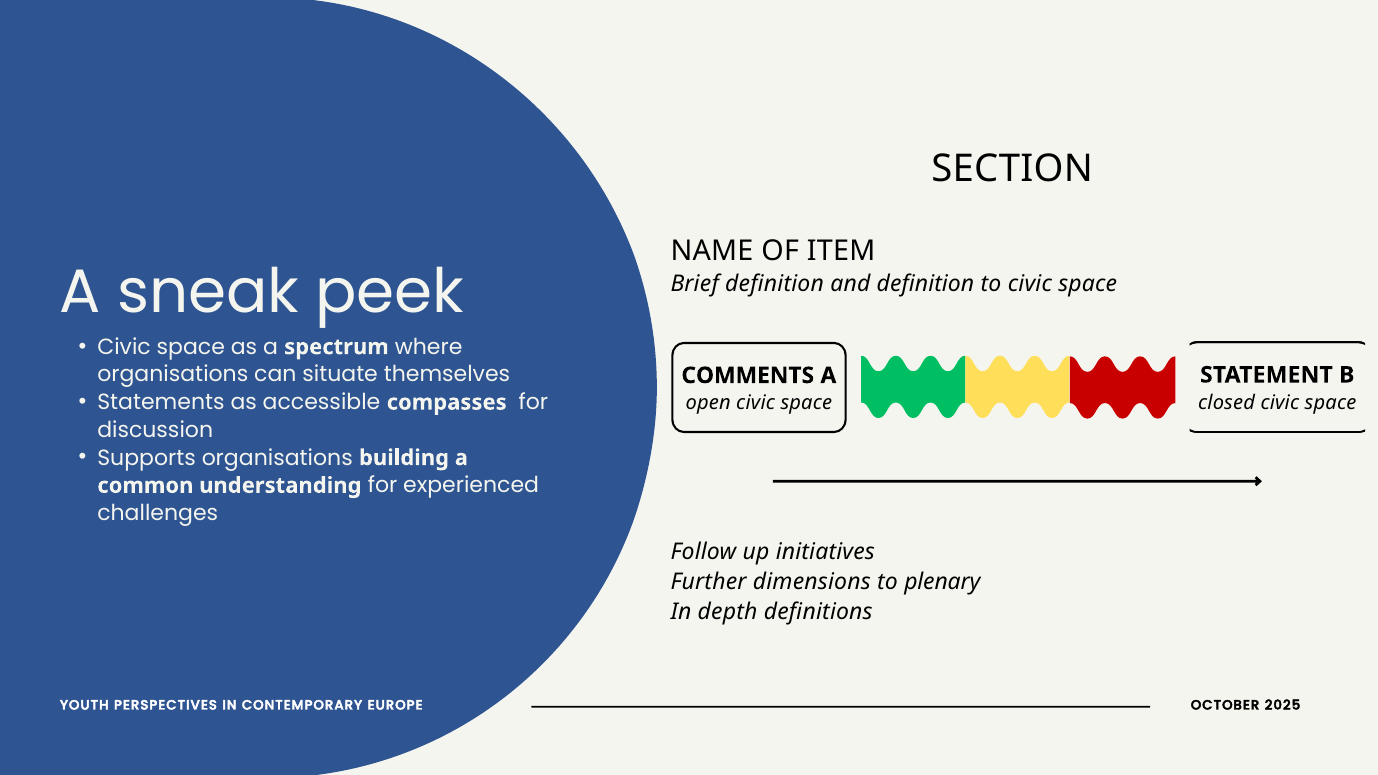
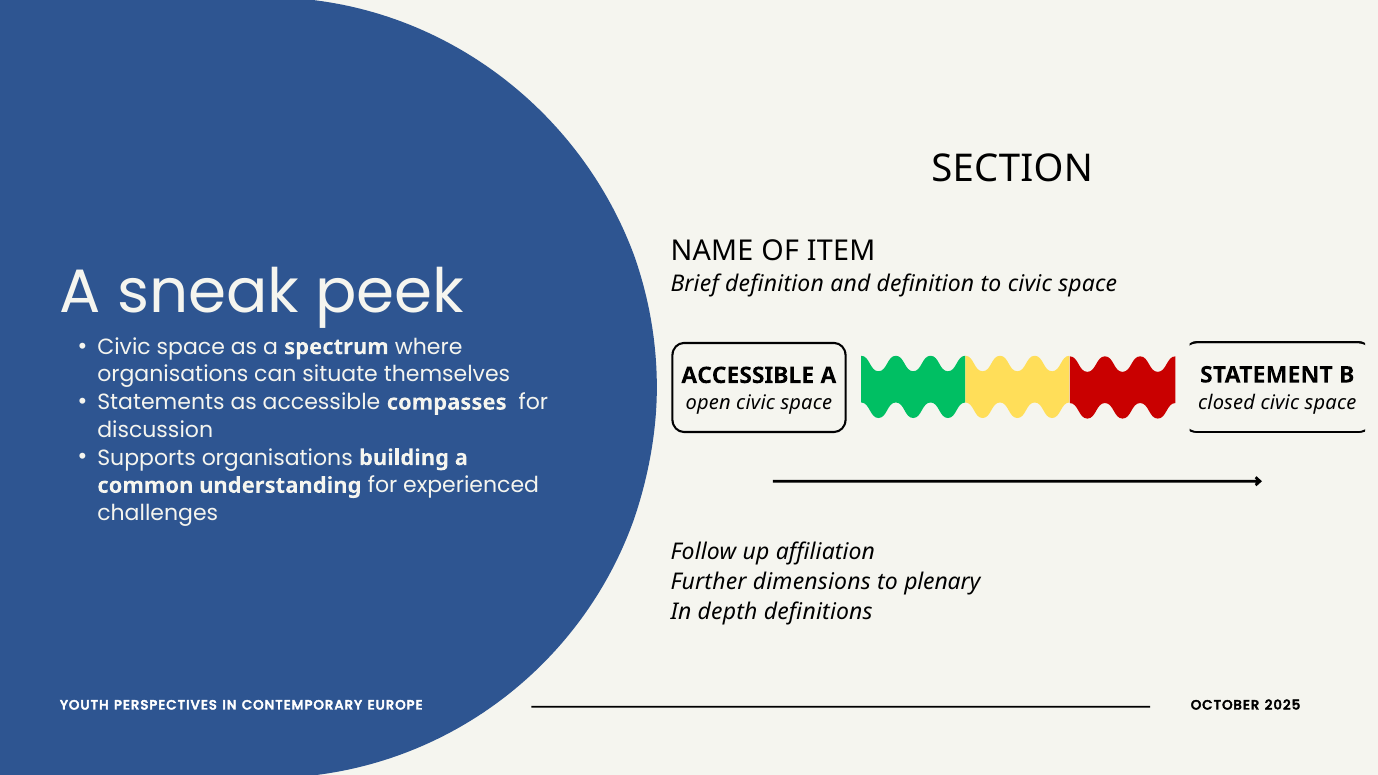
COMMENTS: COMMENTS -> ACCESSIBLE (748, 376)
initiatives: initiatives -> affiliation (825, 552)
